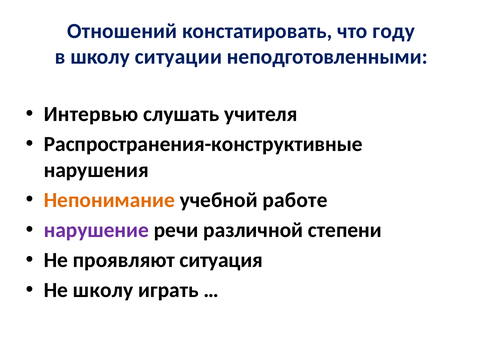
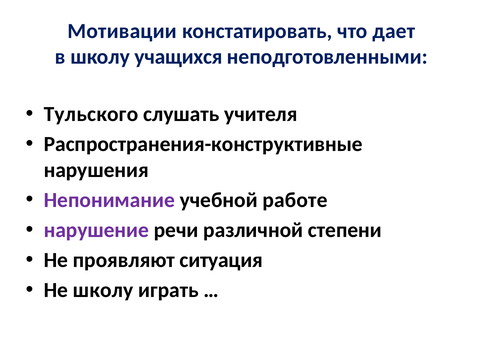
Отношений: Отношений -> Мотивации (122, 31)
году: году -> дает (394, 31)
ситуации: ситуации -> учащихся (179, 57)
Интервью: Интервью -> Тульского (91, 114)
Непонимание colour: orange -> purple (109, 200)
